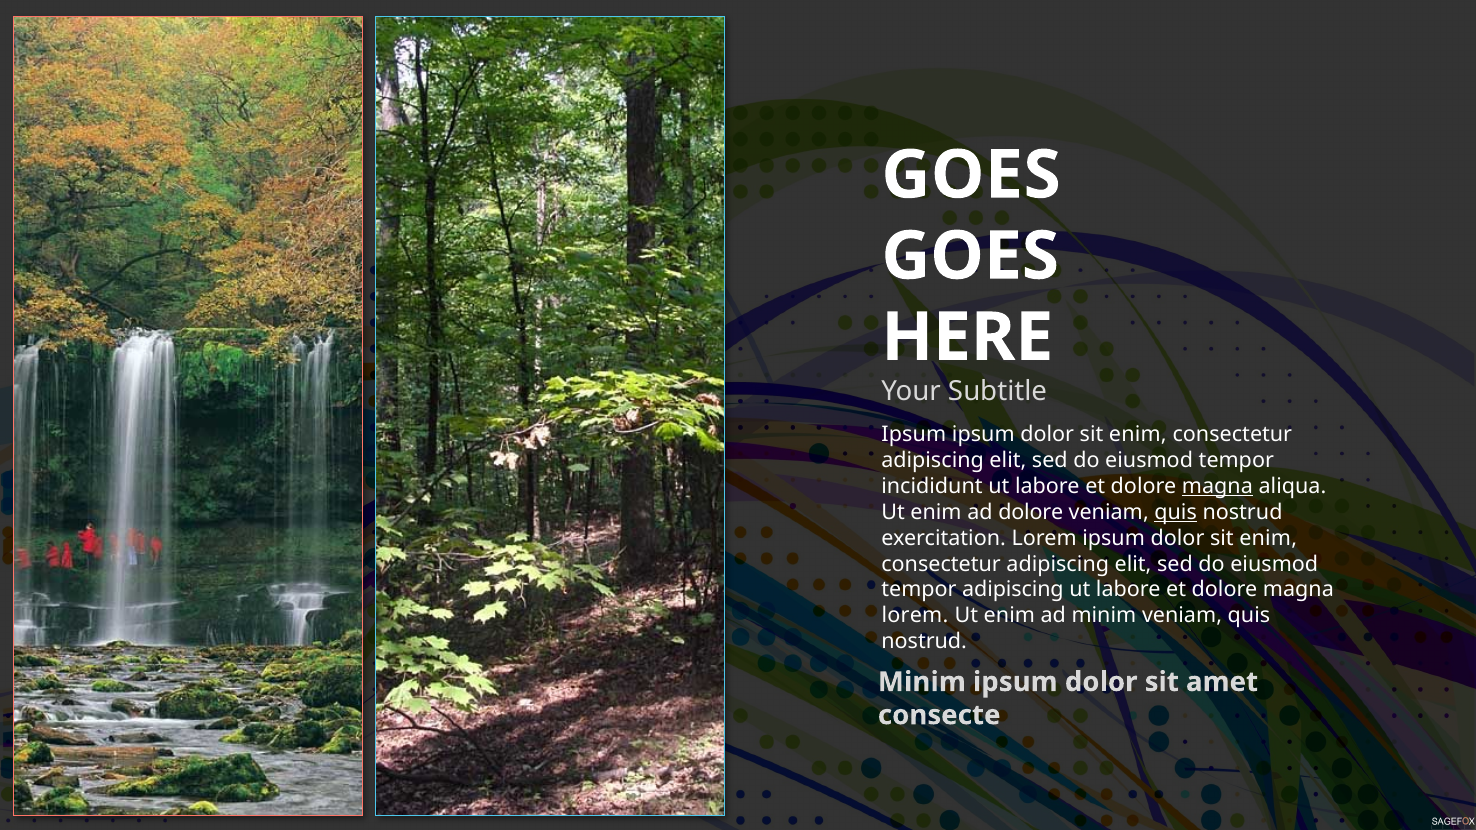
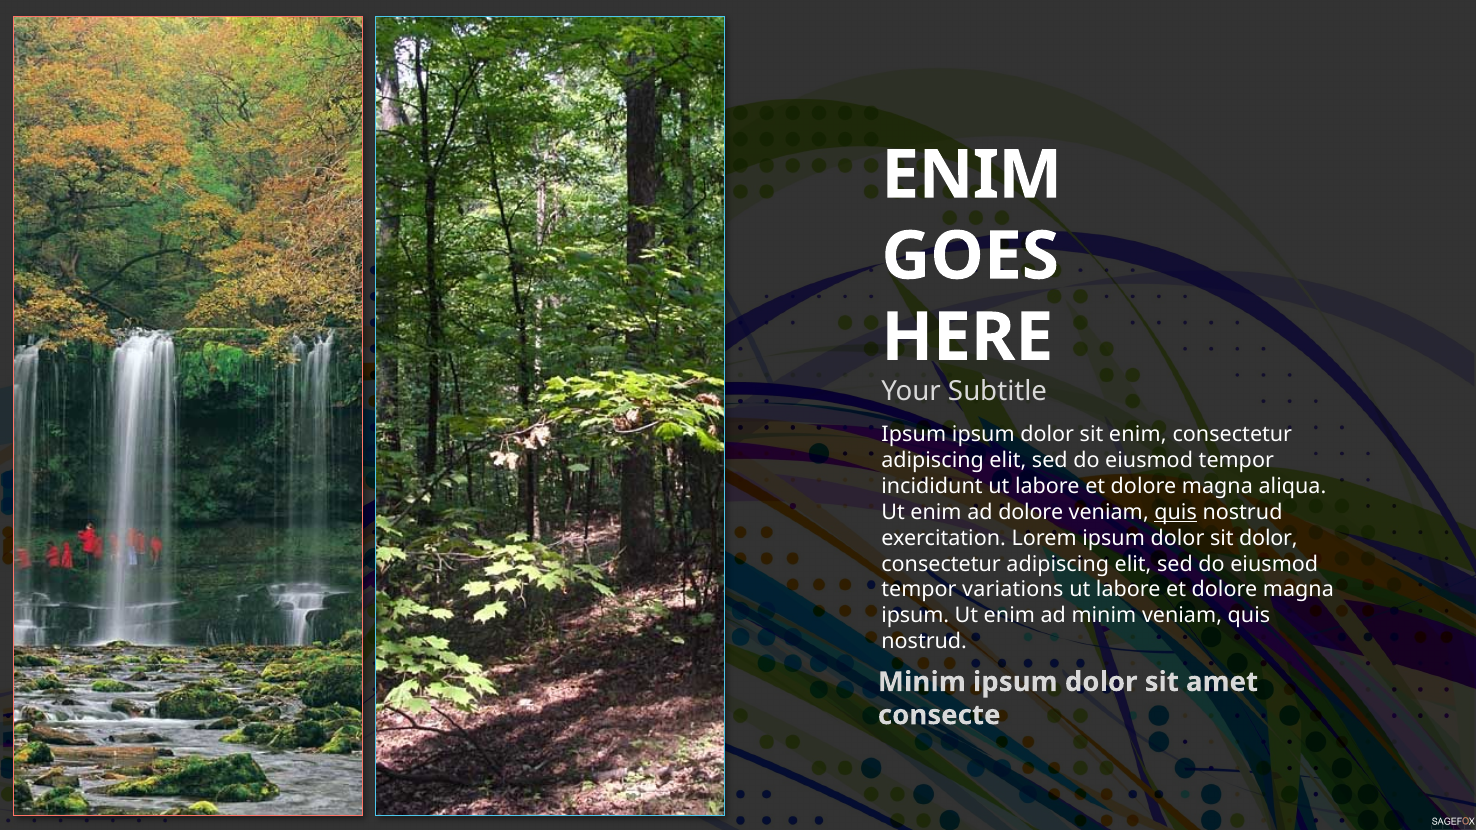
GOES: GOES -> ENIM (972, 175)
magna underline: present -> none (1217, 487)
enim: enim -> dolor (1268, 538)
tempor adipiscing: adipiscing -> variations (1013, 590)
lorem: lorem -> ipsum (915, 616)
